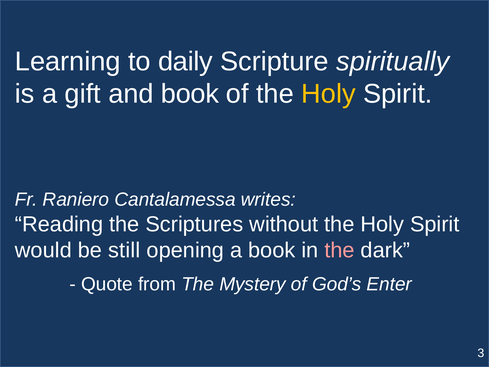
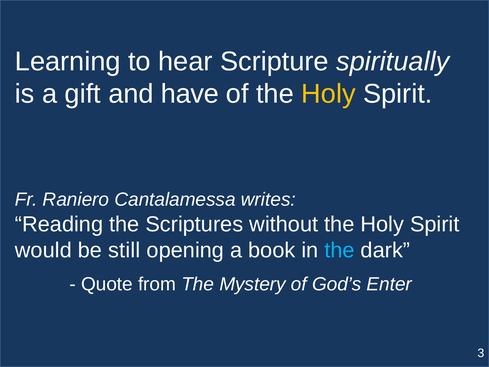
daily: daily -> hear (185, 61)
and book: book -> have (190, 94)
the colour: pink -> light blue (339, 250)
